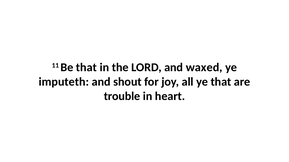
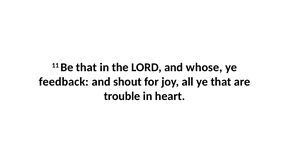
waxed: waxed -> whose (204, 68)
imputeth: imputeth -> feedback (64, 82)
